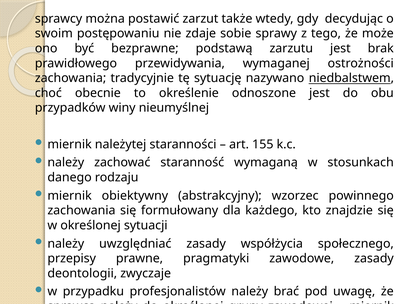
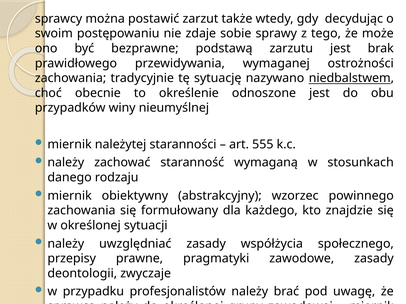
155: 155 -> 555 (263, 145)
